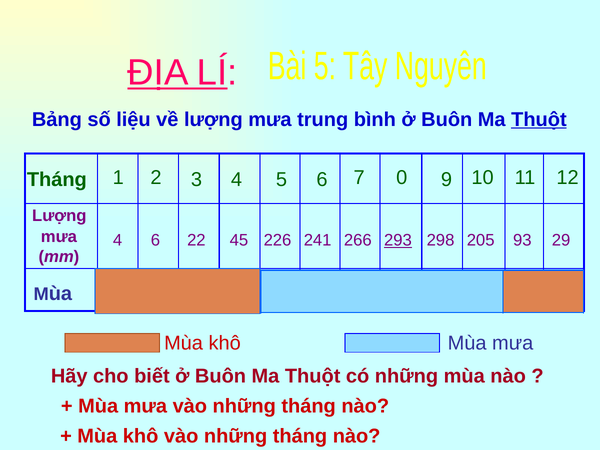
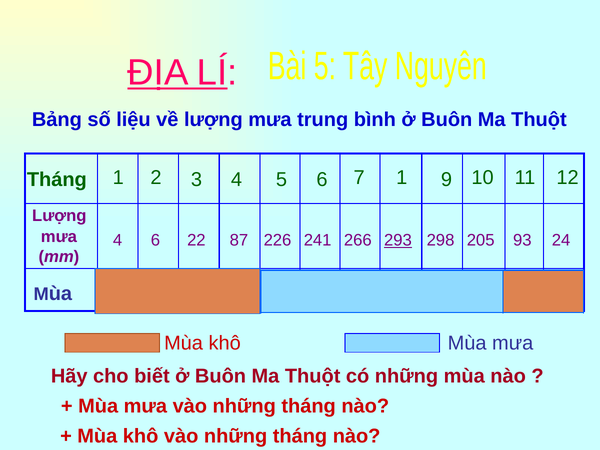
Thuột underline: present -> none (539, 119)
7 0: 0 -> 1 (402, 178)
45: 45 -> 87 (239, 240)
29: 29 -> 24 (561, 240)
